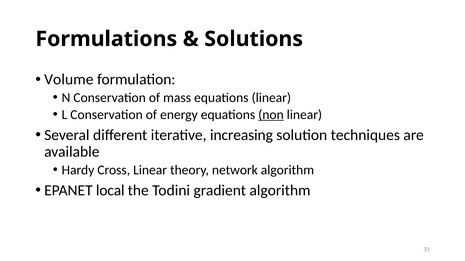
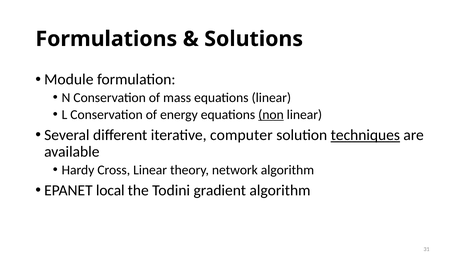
Volume: Volume -> Module (69, 80)
increasing: increasing -> computer (241, 135)
techniques underline: none -> present (365, 135)
